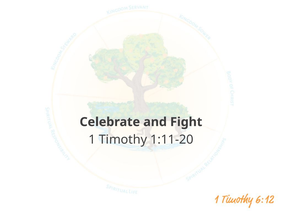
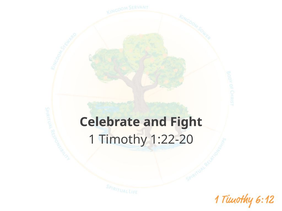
1:11-20: 1:11-20 -> 1:22-20 (172, 140)
